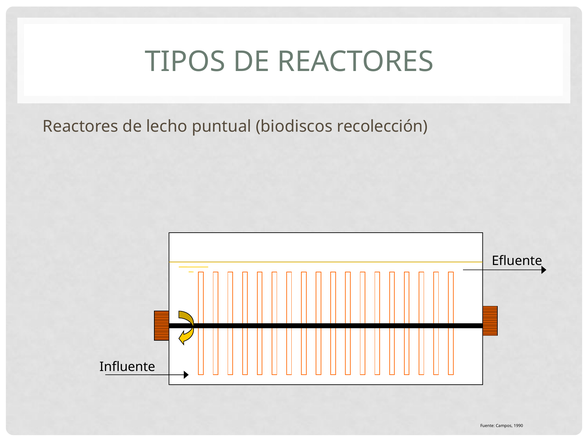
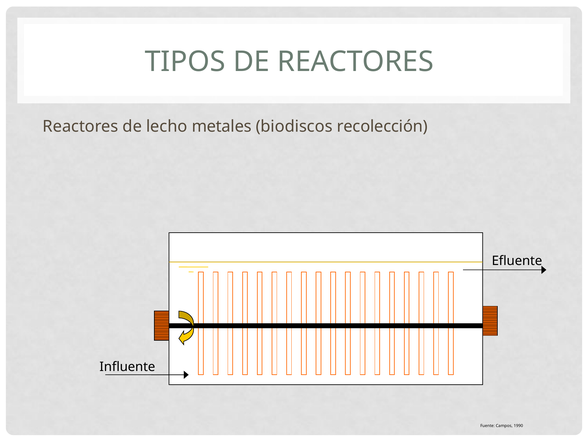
puntual: puntual -> metales (222, 127)
